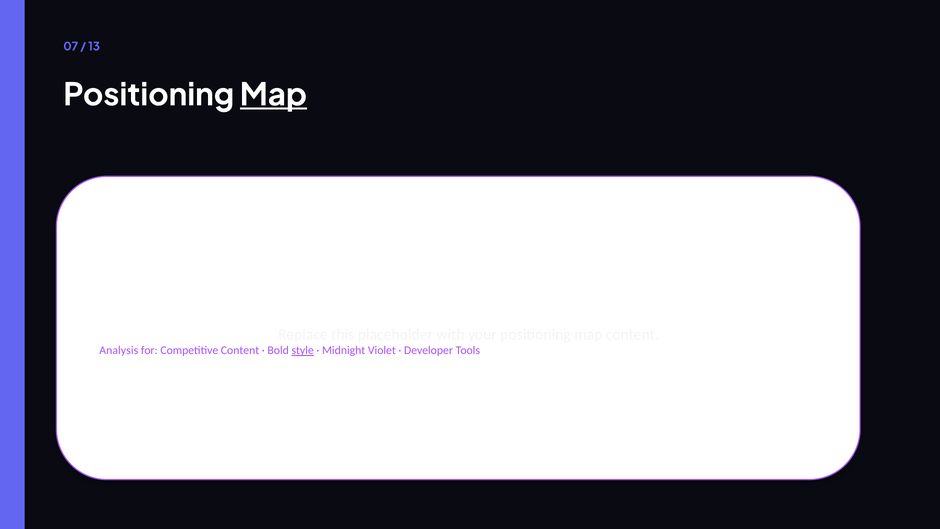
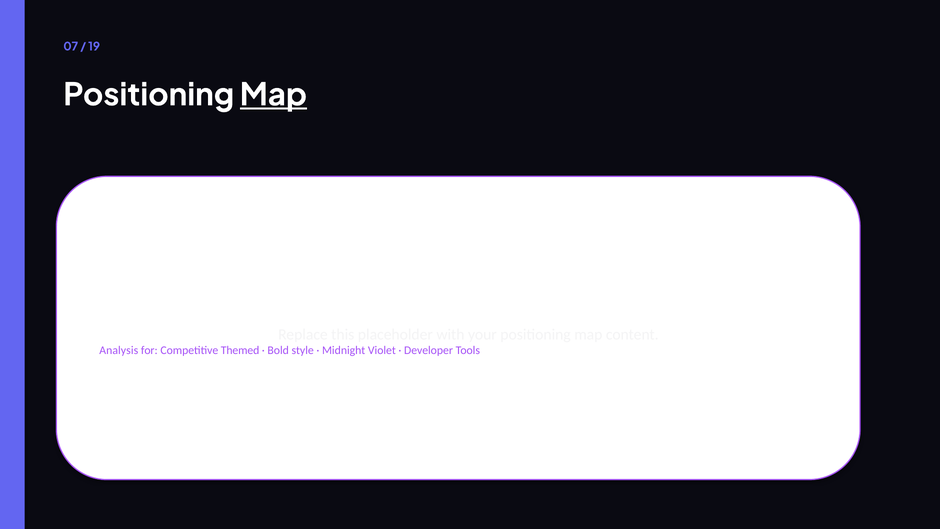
13: 13 -> 19 (94, 47)
Competitive Content: Content -> Themed (240, 350)
style underline: present -> none (303, 350)
